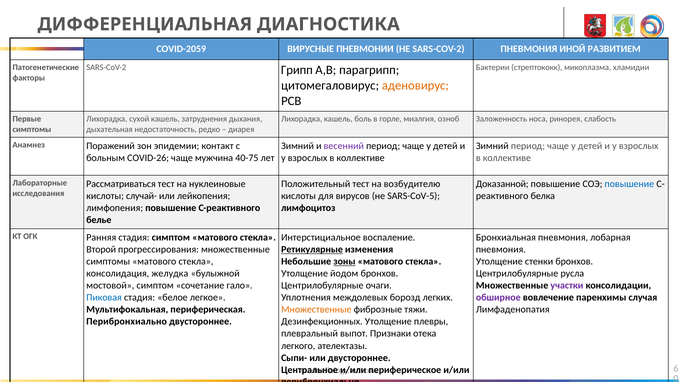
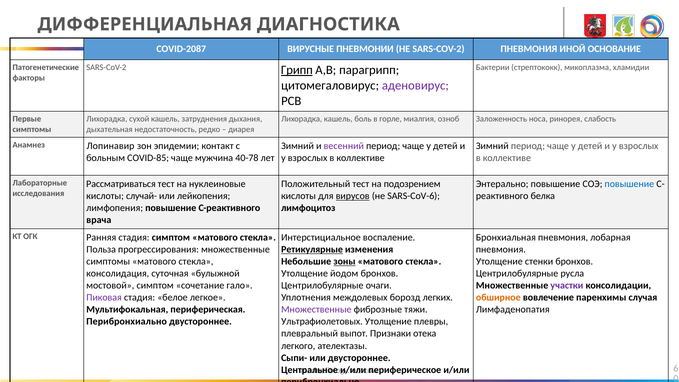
COVID-2059: COVID-2059 -> COVID-2087 (181, 49)
РАЗВИТИЕМ: РАЗВИТИЕМ -> ОСНОВАНИЕ (614, 49)
Грипп underline: none -> present (297, 70)
аденовирус colour: orange -> purple (415, 86)
Поражений: Поражений -> Лопинавир (110, 146)
COVID-26: COVID-26 -> COVID-85 (148, 158)
40-75: 40-75 -> 40-78 (247, 158)
возбудителю: возбудителю -> подозрением (412, 184)
Доказанной: Доказанной -> Энтерально (502, 184)
вирусов underline: none -> present (353, 196)
SARS-CoV-5: SARS-CoV-5 -> SARS-CoV-6 (414, 196)
белье: белье -> врача (99, 220)
Второй: Второй -> Польза (101, 249)
желудка: желудка -> суточная (170, 273)
Пиковая colour: blue -> purple (104, 297)
обширное colour: purple -> orange (498, 297)
Множественные colour: orange -> purple (316, 310)
Дезинфекционных: Дезинфекционных -> Ультрафиолетовых (322, 322)
